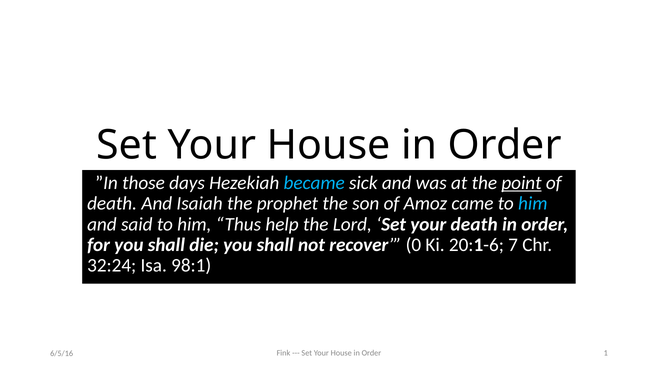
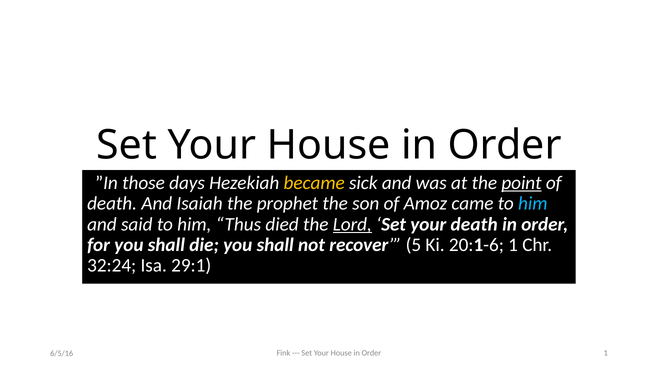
became colour: light blue -> yellow (314, 183)
help: help -> died (282, 224)
Lord underline: none -> present (352, 224)
0: 0 -> 5 (413, 245)
20:1-6 7: 7 -> 1 (513, 245)
98:1: 98:1 -> 29:1 (191, 266)
